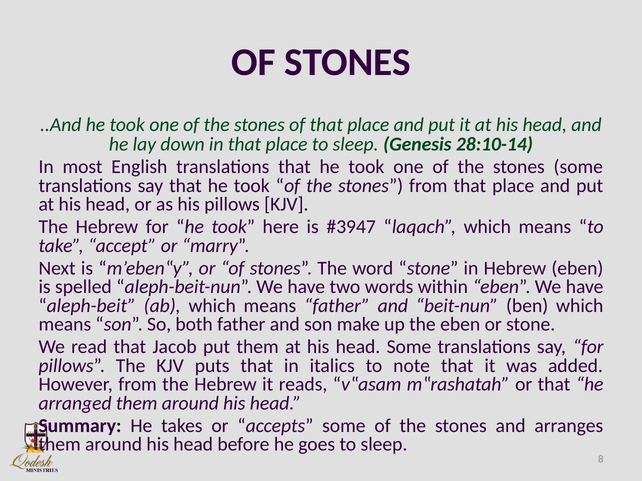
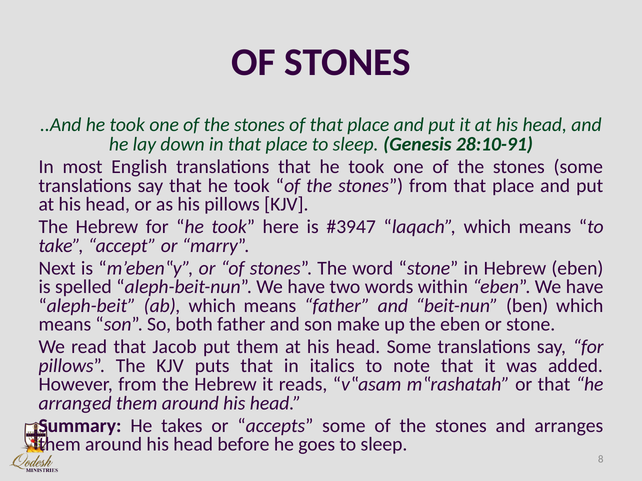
28:10-14: 28:10-14 -> 28:10-91 (494, 144)
